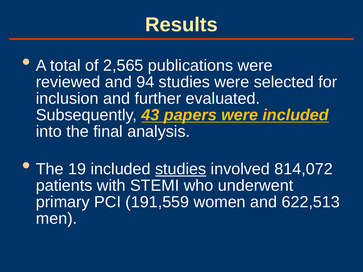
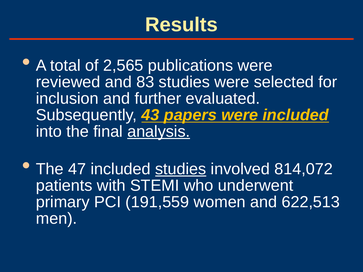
94: 94 -> 83 (145, 82)
analysis underline: none -> present (159, 132)
19: 19 -> 47 (77, 169)
